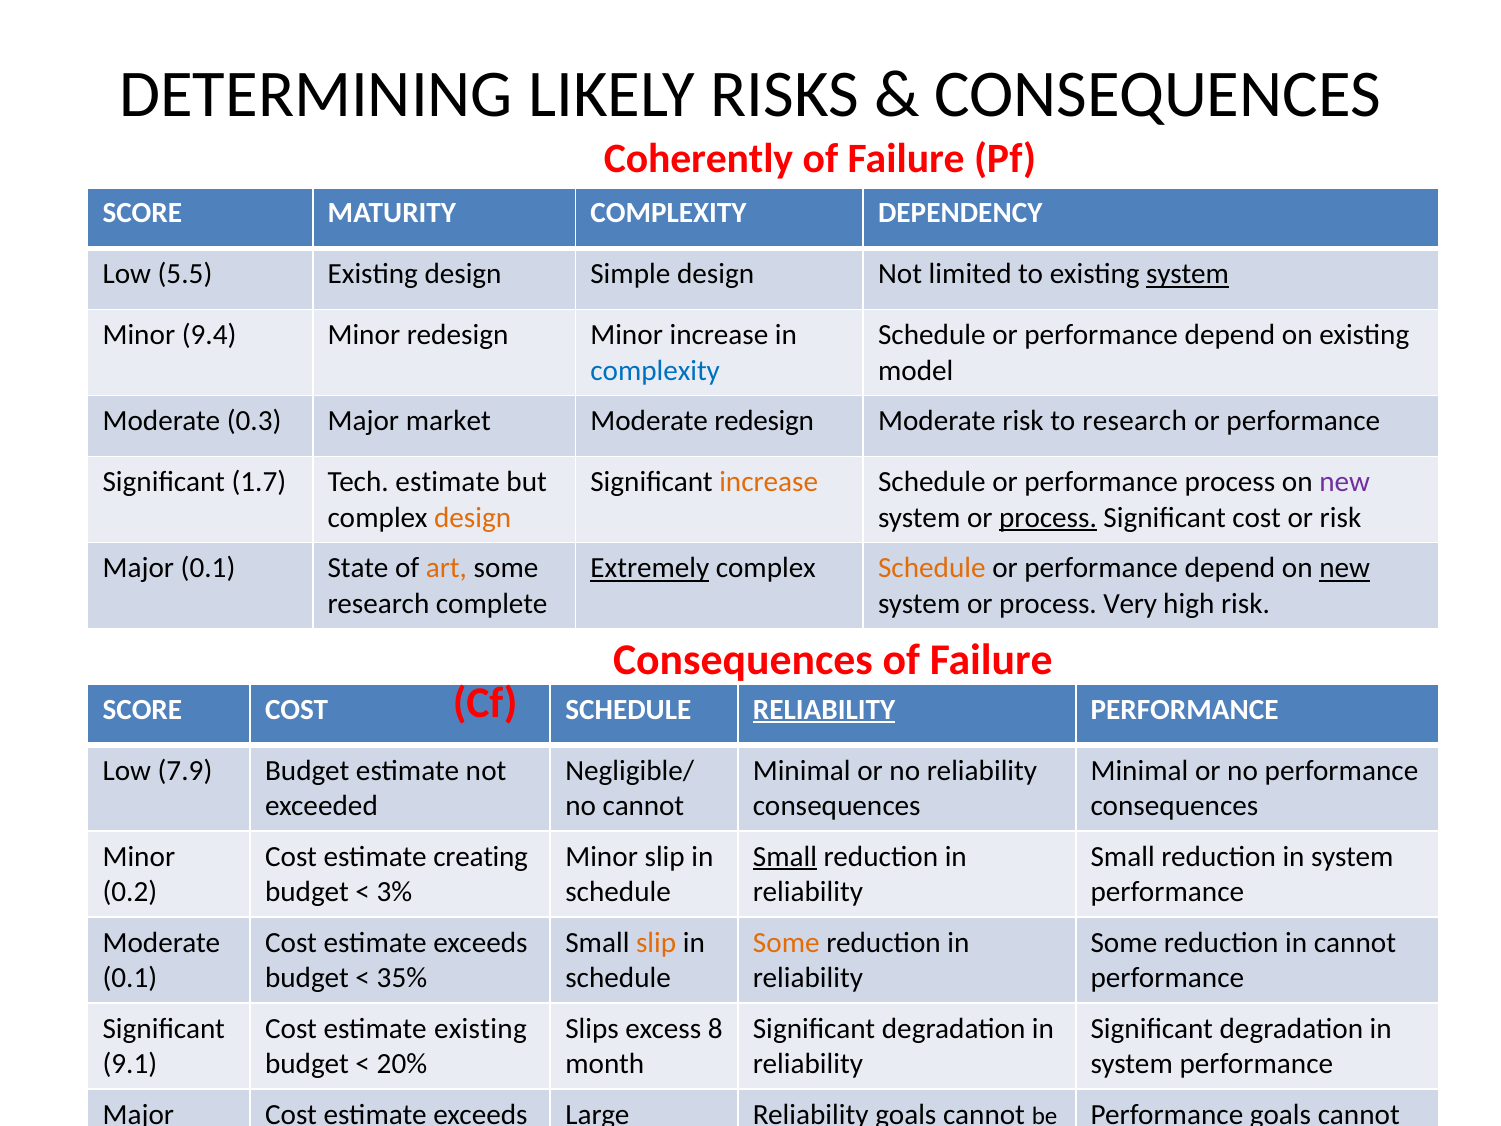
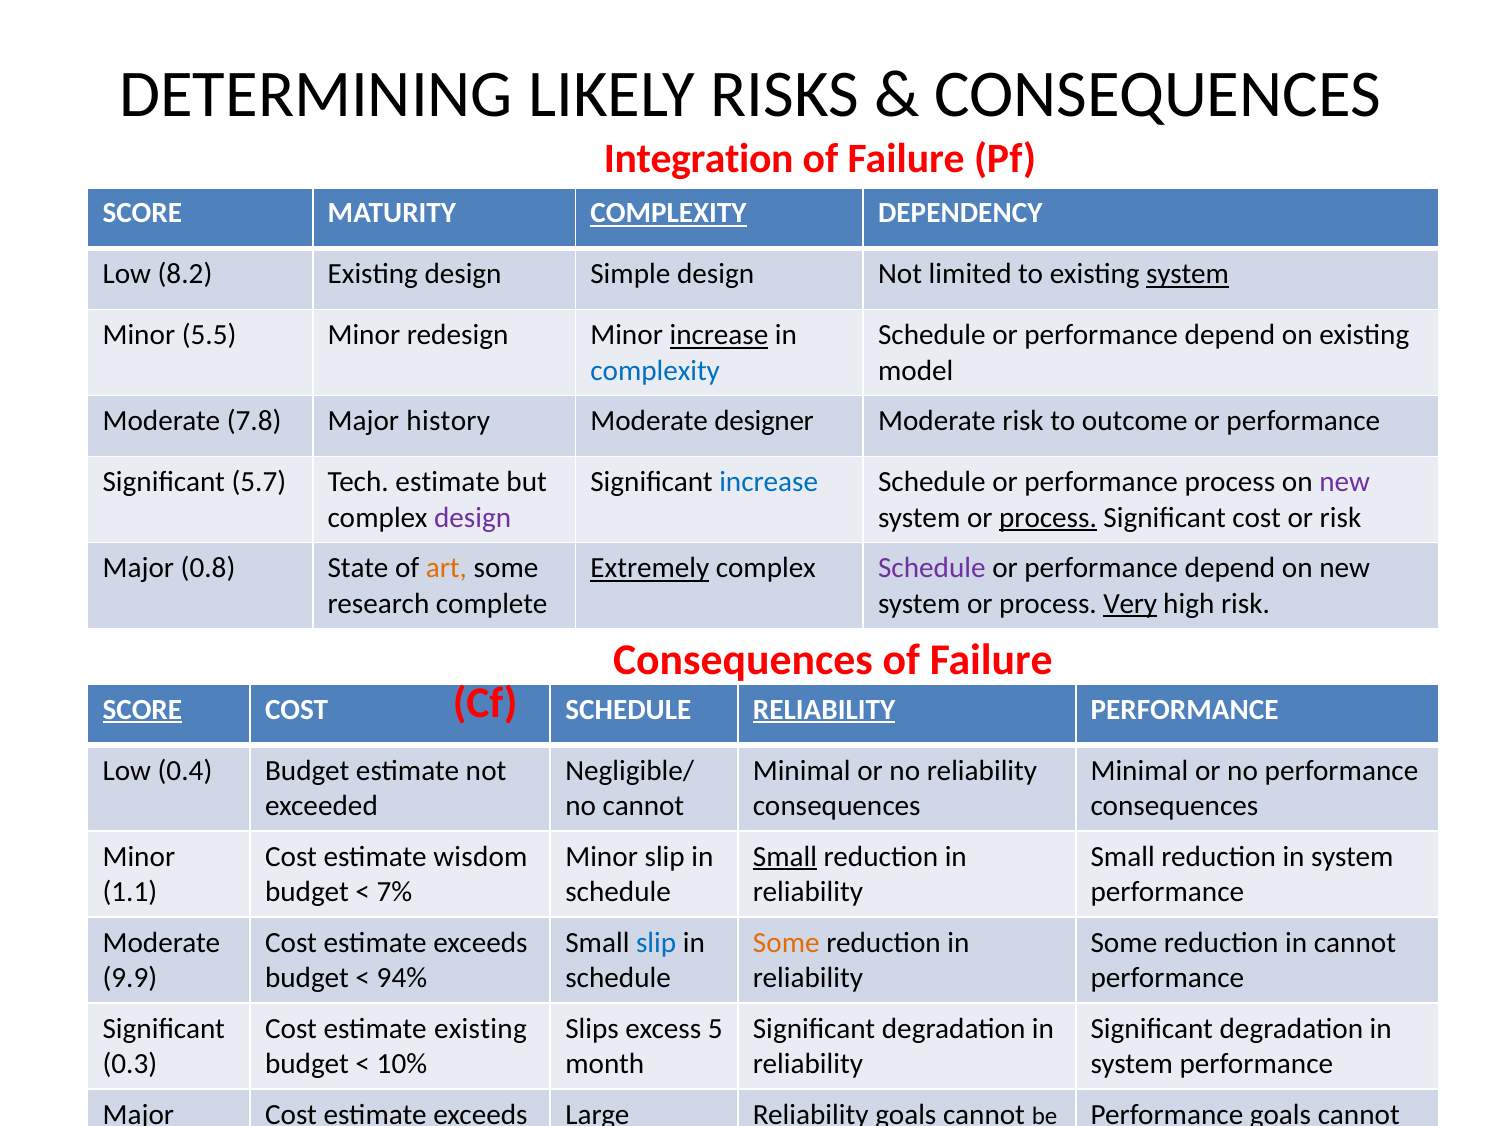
Coherently: Coherently -> Integration (699, 159)
COMPLEXITY underline: none -> present (668, 213)
5.5: 5.5 -> 8.2 (185, 274)
9.4: 9.4 -> 5.5 (209, 335)
increase underline: none -> present (719, 335)
0.3: 0.3 -> 7.8 (254, 421)
market: market -> history (448, 421)
Moderate redesign: redesign -> designer (764, 421)
to research: research -> outcome (1135, 421)
1.7: 1.7 -> 5.7 (259, 482)
increase colour: orange -> blue (769, 482)
design colour: orange -> purple (473, 517)
Major 0.1: 0.1 -> 0.8 (208, 568)
Schedule colour: orange -> purple (932, 568)
new underline: present -> none (1345, 568)
Very underline: none -> present (1130, 604)
SCORE underline: none -> present (142, 709)
7.9: 7.9 -> 0.4 (185, 770)
creating: creating -> wisdom (480, 856)
0.2: 0.2 -> 1.1 (130, 892)
3%: 3% -> 7% (395, 892)
slip colour: orange -> blue (656, 942)
0.1: 0.1 -> 9.9 (130, 978)
35%: 35% -> 94% (402, 978)
8: 8 -> 5 (715, 1029)
9.1: 9.1 -> 0.3 (130, 1064)
20%: 20% -> 10% (402, 1064)
